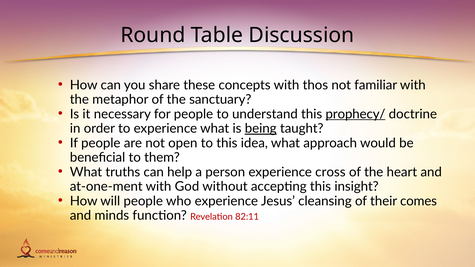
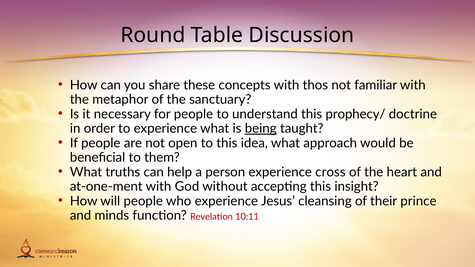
prophecy/ underline: present -> none (355, 114)
comes: comes -> prince (418, 201)
82:11: 82:11 -> 10:11 (247, 217)
